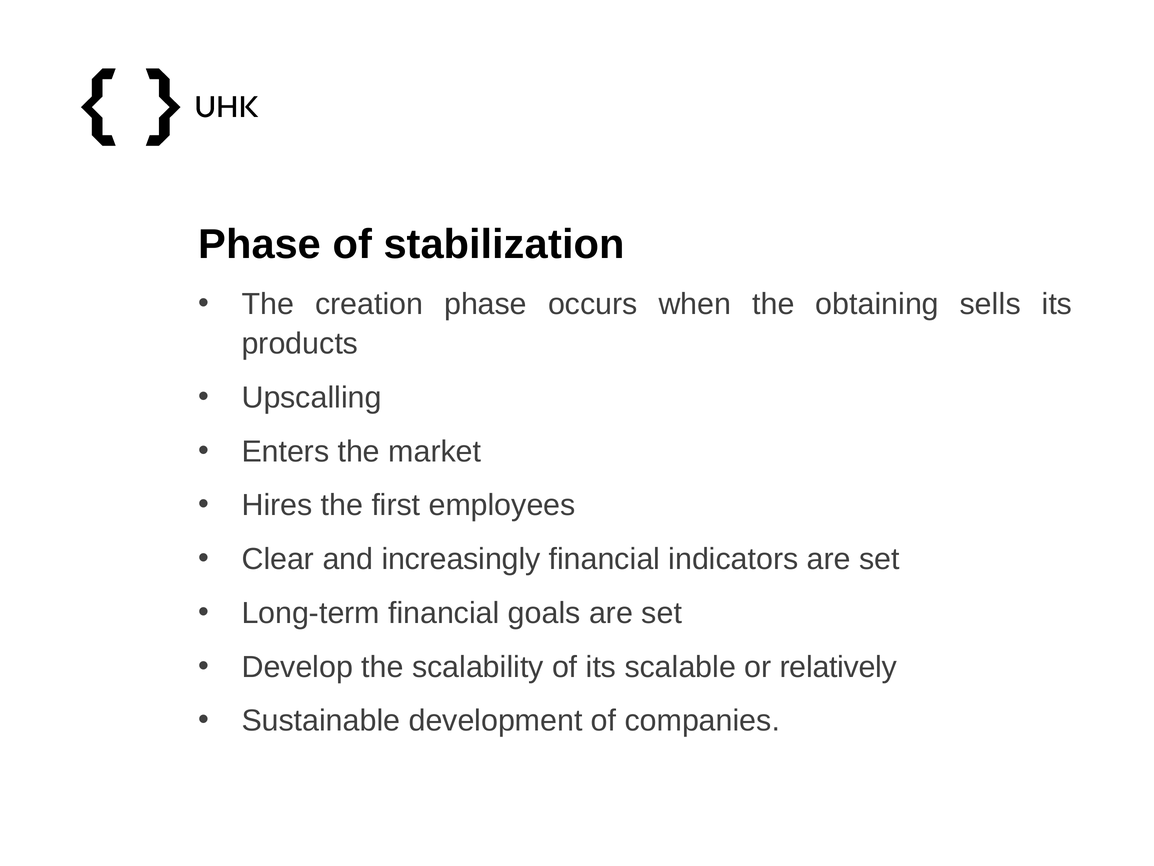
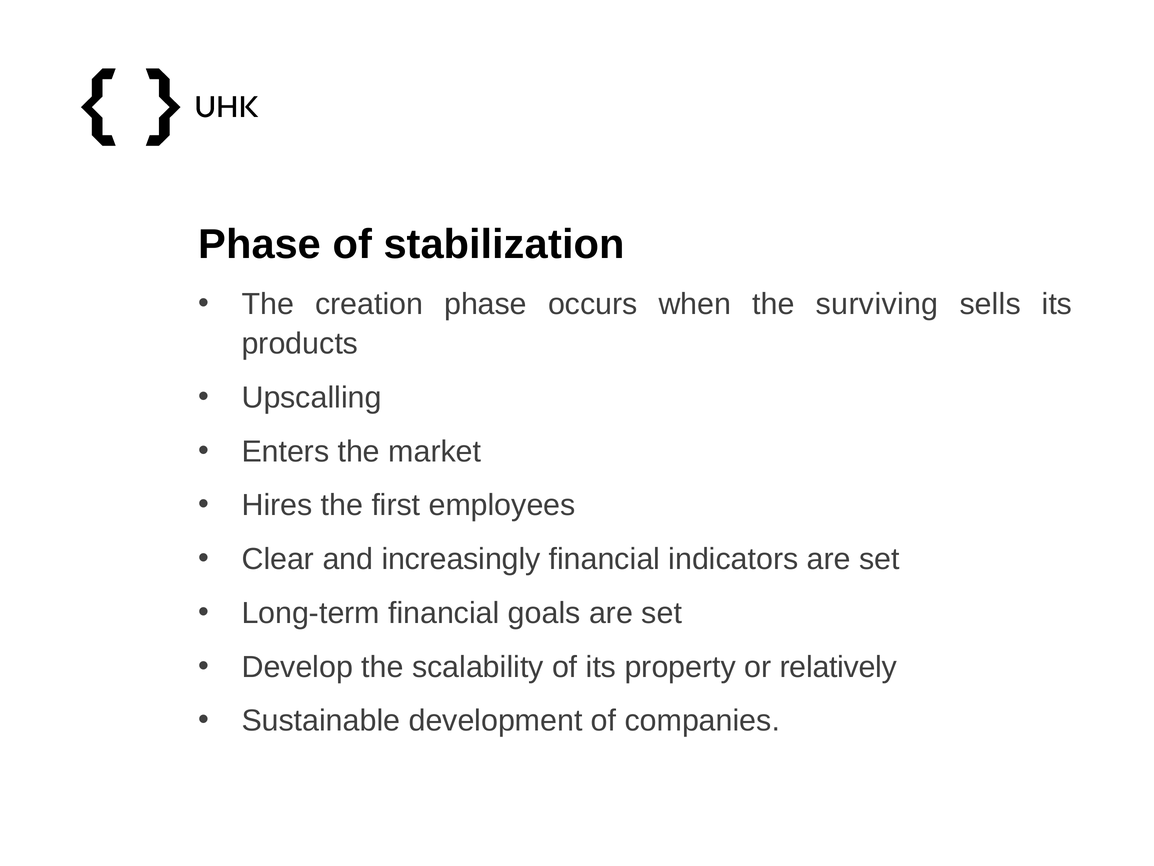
obtaining: obtaining -> surviving (877, 304)
scalable: scalable -> property (680, 667)
